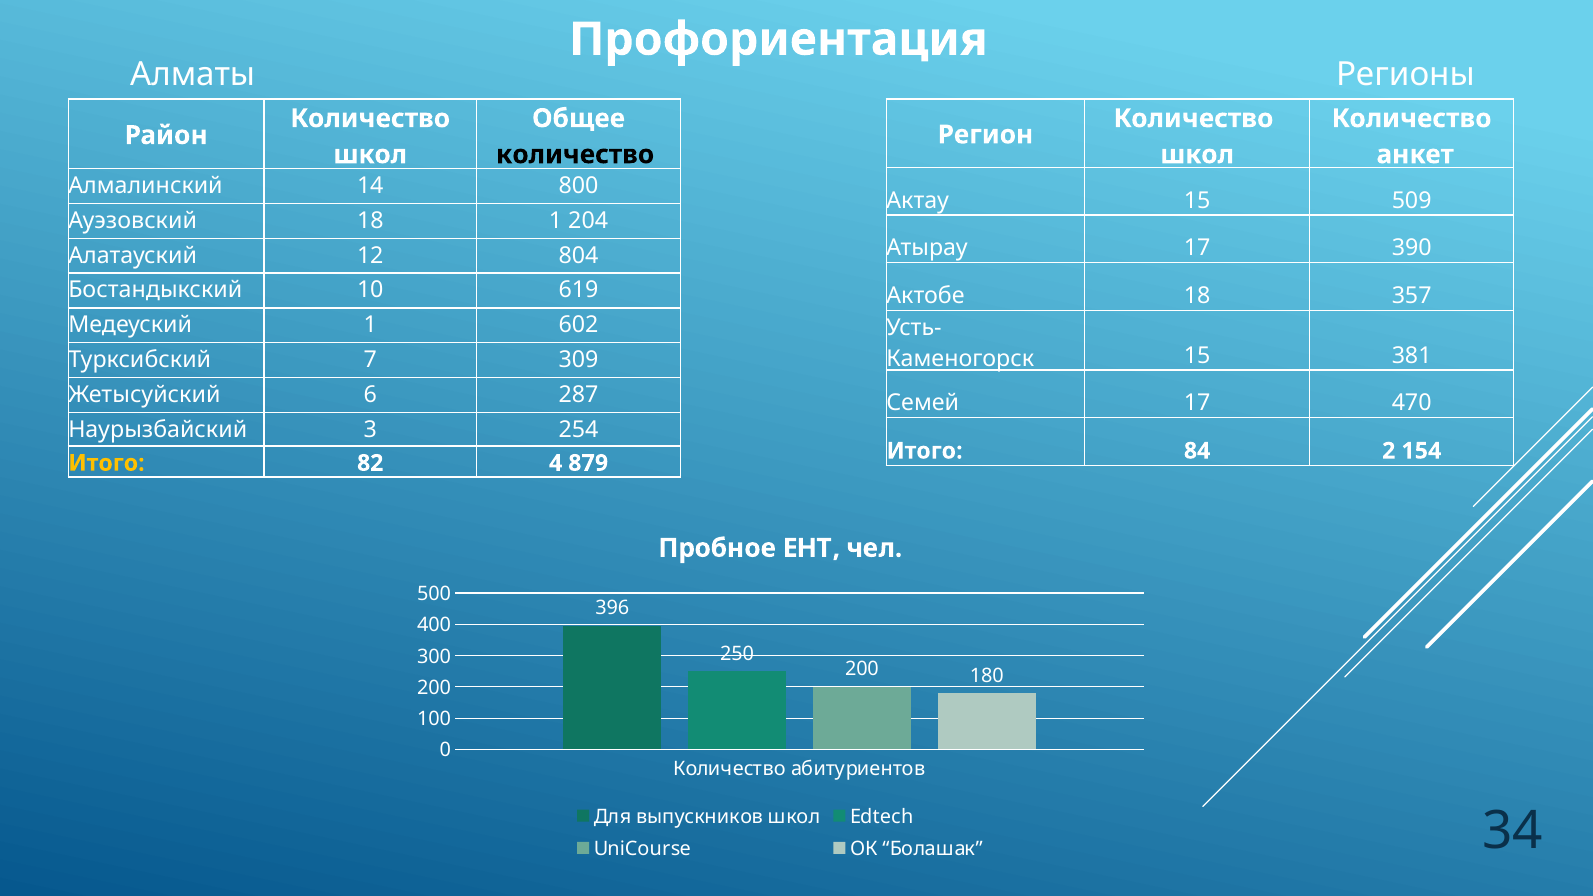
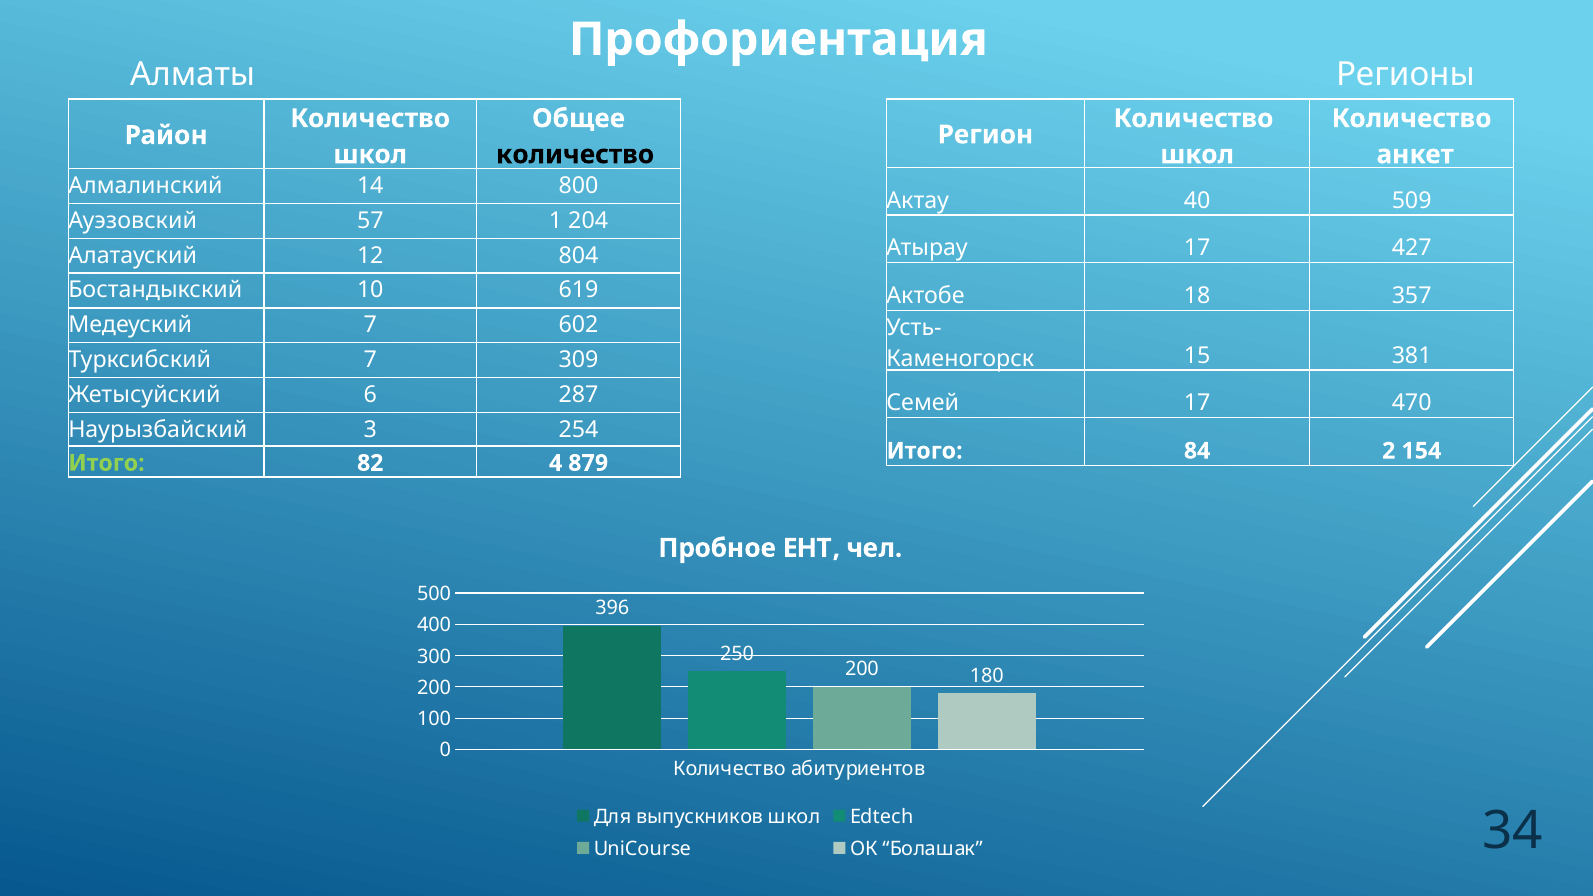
Актау 15: 15 -> 40 (1197, 201)
Ауэзовский 18: 18 -> 57 (370, 221)
390: 390 -> 427 (1412, 248)
Медеуский 1: 1 -> 7 (370, 325)
Итого colour: yellow -> light green (106, 463)
